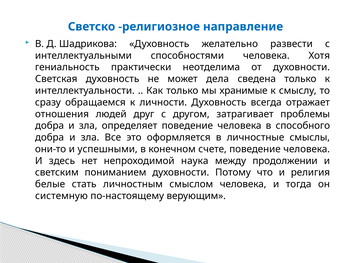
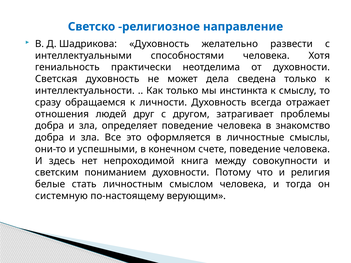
хранимые: хранимые -> инстинкта (244, 91)
способного: способного -> знакомство (303, 126)
наука: наука -> книга (195, 161)
продолжении: продолжении -> совокупности (285, 161)
